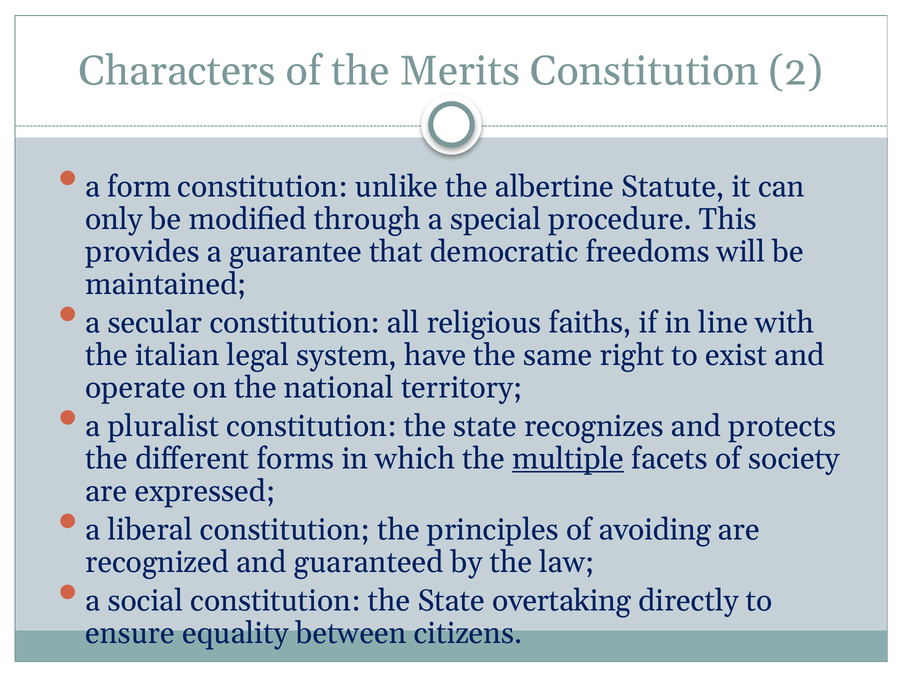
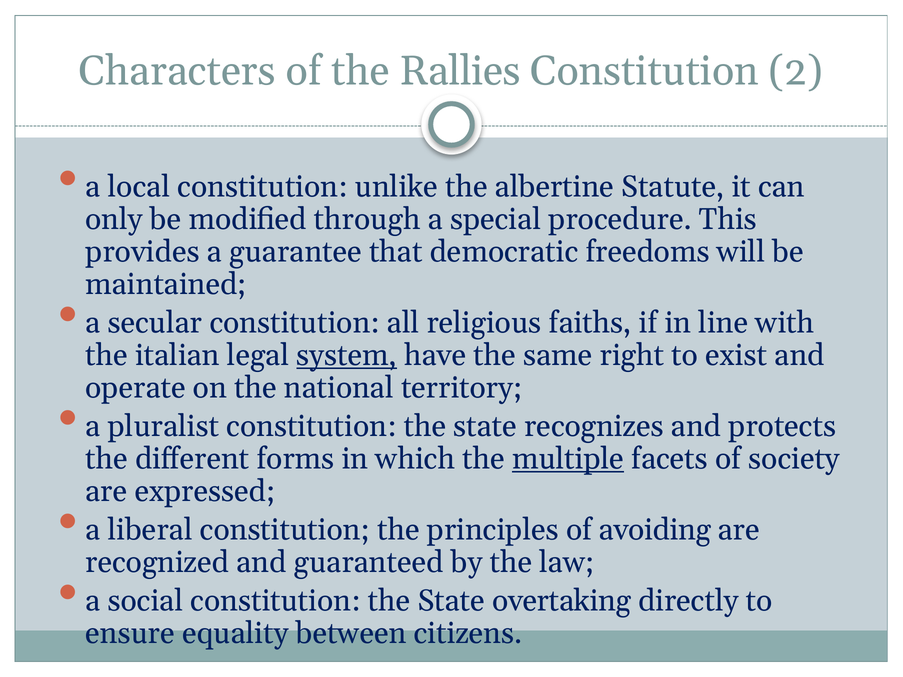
Merits: Merits -> Rallies (460, 71)
form: form -> local (139, 187)
system underline: none -> present (347, 355)
